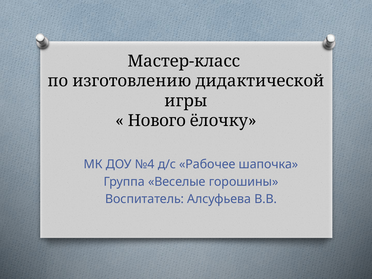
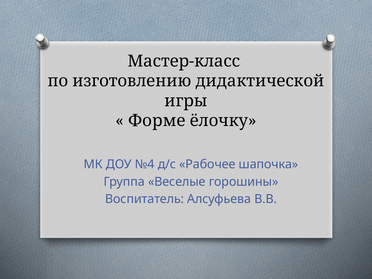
Нового: Нового -> Форме (157, 121)
